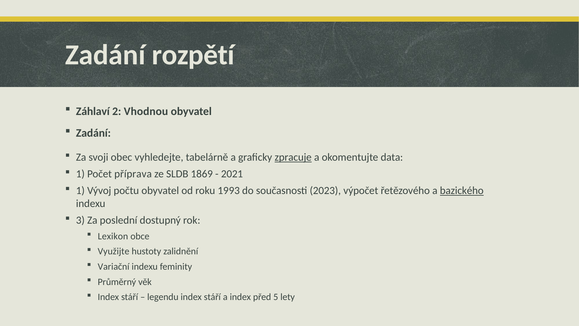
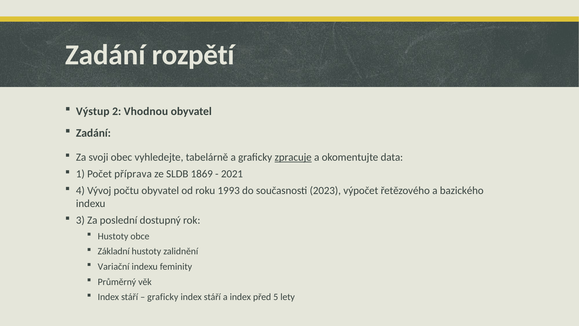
Záhlaví: Záhlaví -> Výstup (93, 111)
1: 1 -> 4 (80, 190)
bazického underline: present -> none (462, 190)
Lexikon: Lexikon -> Hustoty (113, 236)
Využijte: Využijte -> Základní (114, 251)
legendu: legendu -> graficky (163, 297)
